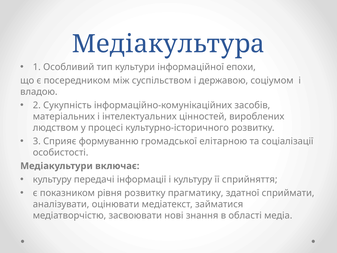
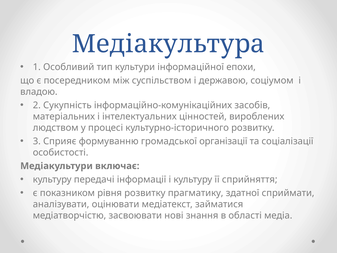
елітарною: елітарною -> організації (223, 141)
